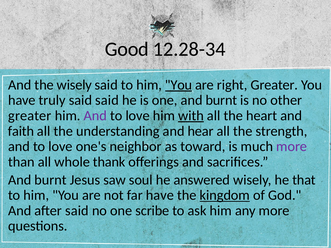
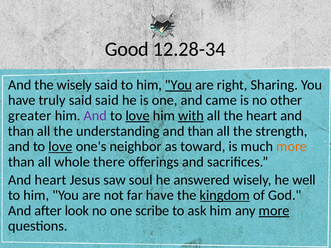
right Greater: Greater -> Sharing (274, 85)
one and burnt: burnt -> came (221, 100)
love underline: none -> present (138, 116)
faith: faith -> than (21, 131)
understanding and hear: hear -> than (201, 131)
love underline: none -> present (61, 147)
more colour: purple -> orange (292, 147)
thank: thank -> there (109, 162)
burnt: burnt -> heart (51, 180)
that: that -> well (304, 180)
after said: said -> look (77, 211)
more underline: none -> present (274, 211)
